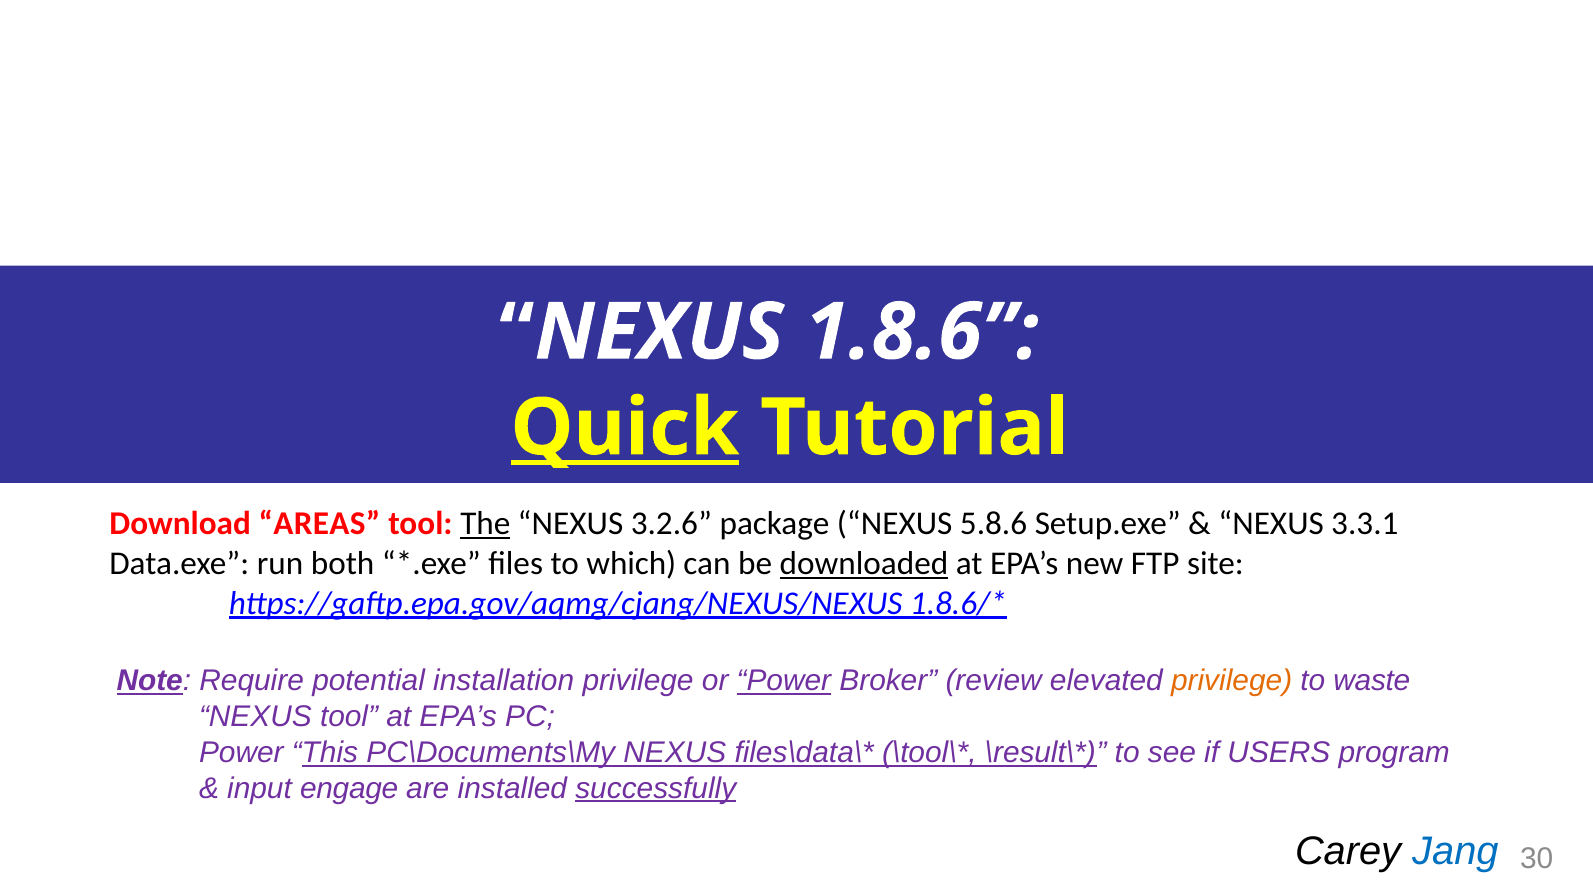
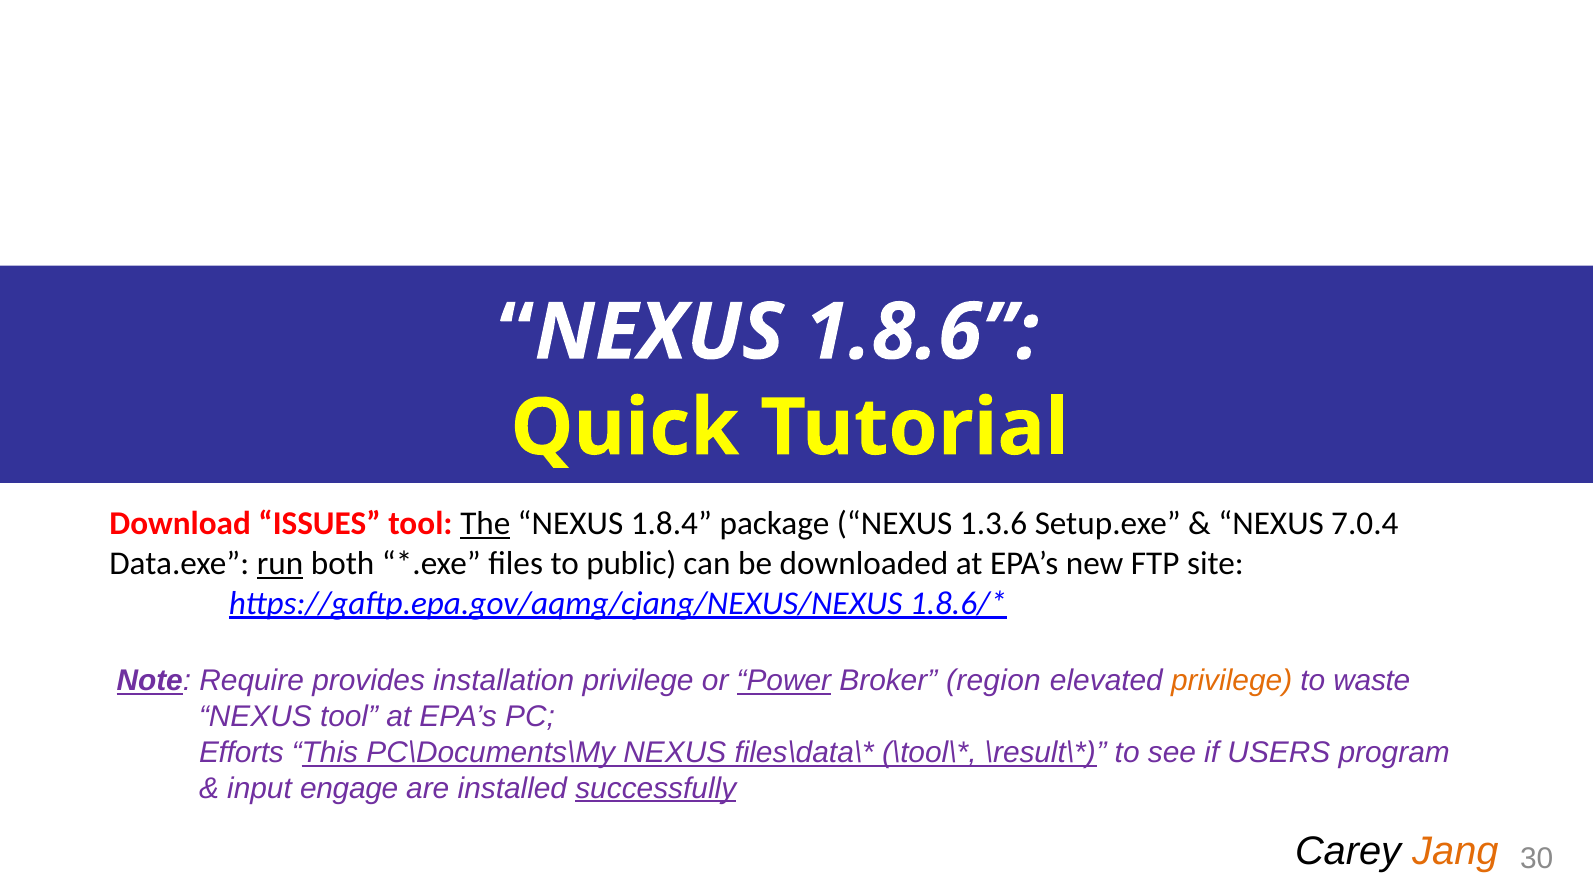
Quick underline: present -> none (625, 428)
AREAS: AREAS -> ISSUES (320, 524)
3.2.6: 3.2.6 -> 1.8.4 (671, 524)
5.8.6: 5.8.6 -> 1.3.6 (994, 524)
3.3.1: 3.3.1 -> 7.0.4 (1365, 524)
run underline: none -> present (280, 564)
which: which -> public (631, 564)
downloaded underline: present -> none (864, 564)
potential: potential -> provides (369, 681)
review: review -> region (993, 681)
Power: Power -> Efforts (241, 753)
Jang colour: blue -> orange (1455, 851)
